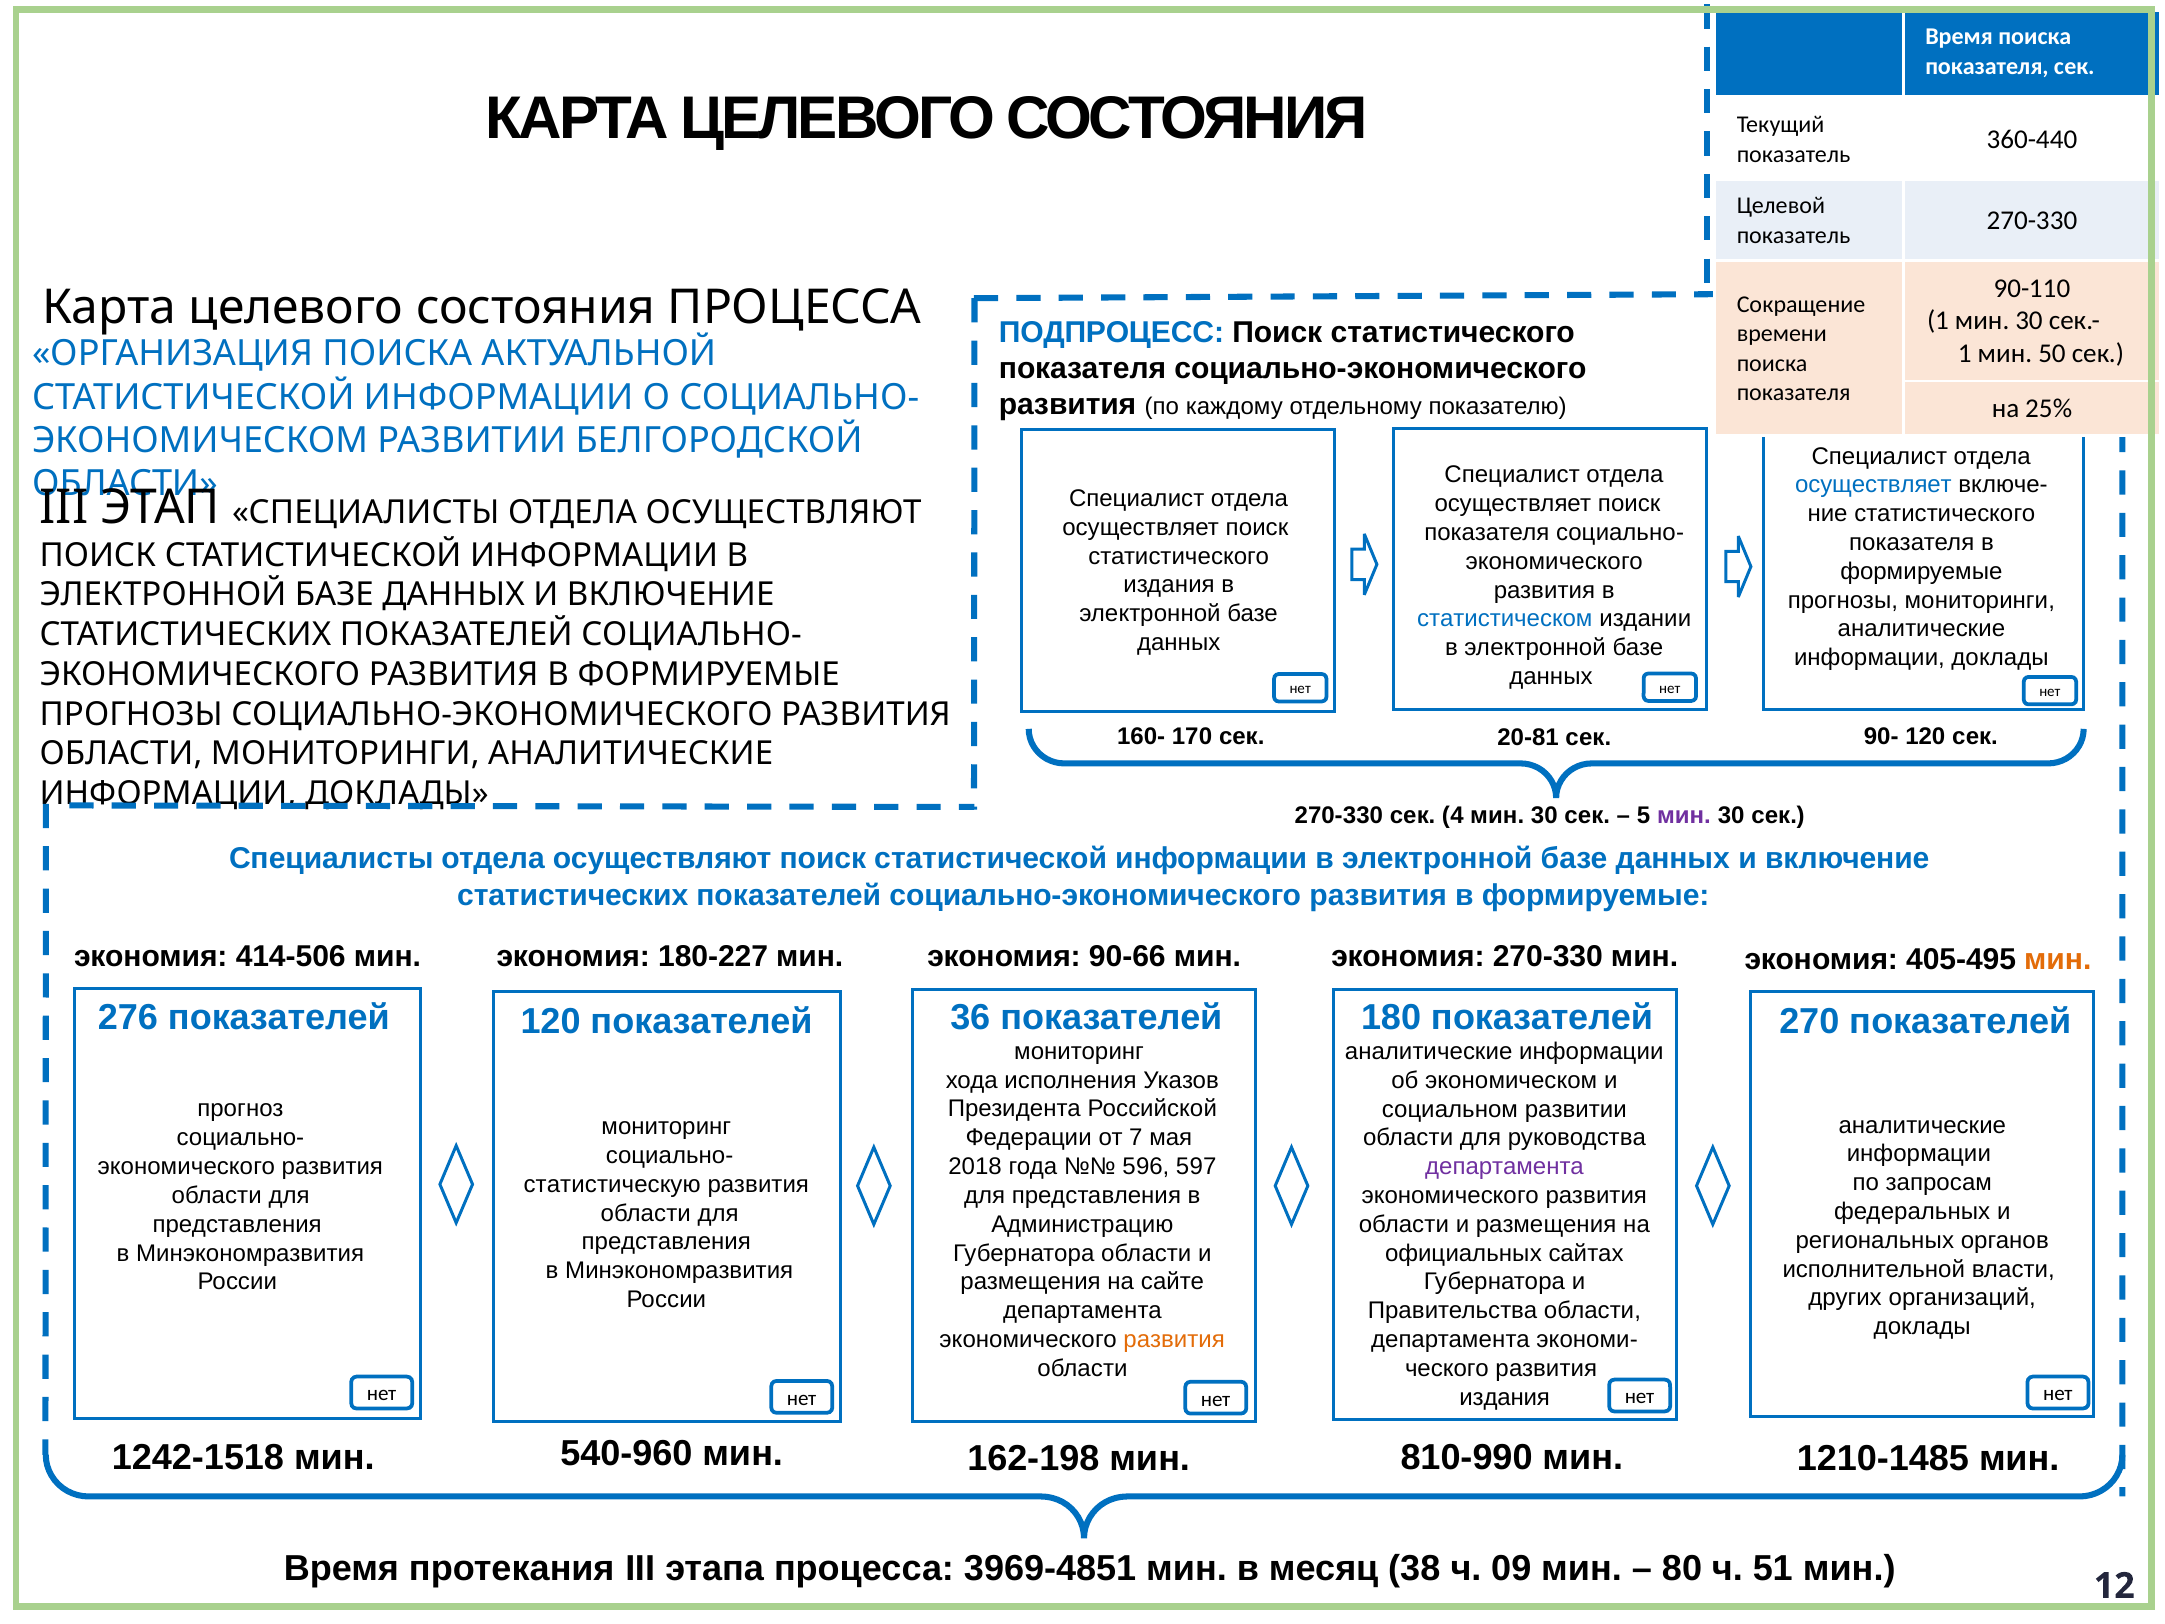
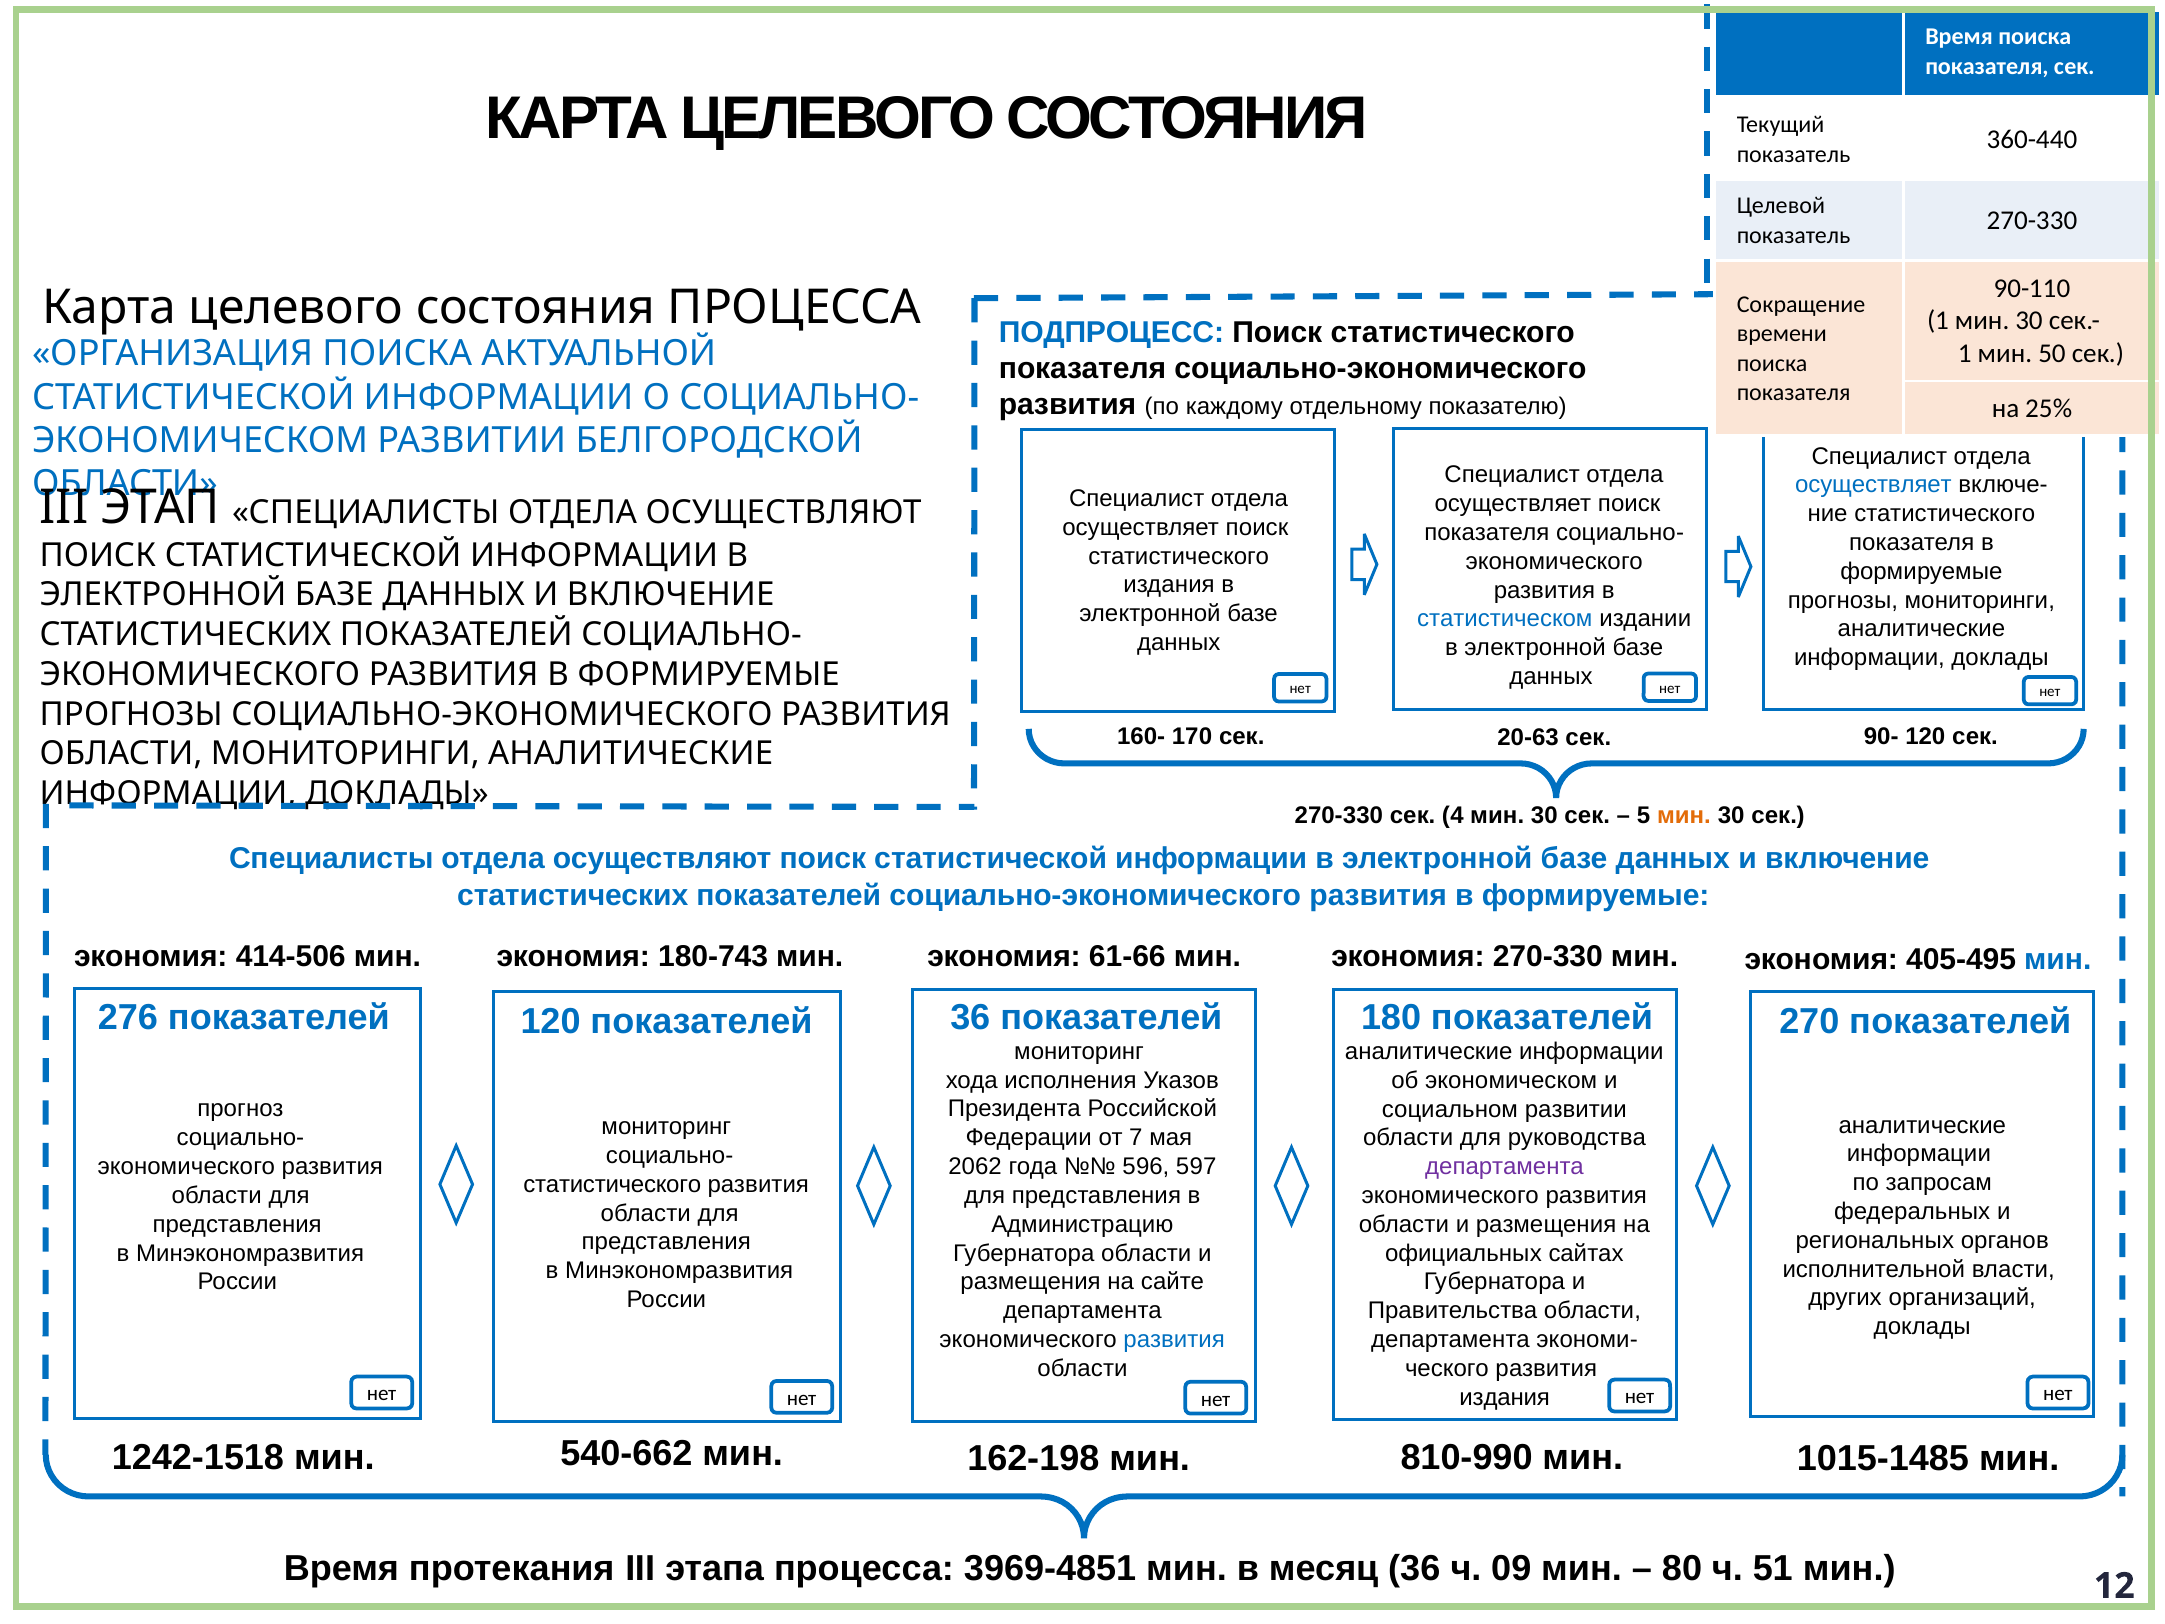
20-81: 20-81 -> 20-63 (1528, 738)
мин colour: purple -> orange (1684, 815)
180-227: 180-227 -> 180-743 (713, 957)
90-66: 90-66 -> 61-66 (1127, 957)
мин colour: orange -> blue (2058, 959)
2018: 2018 -> 2062 (975, 1166)
статистическую: статистическую -> статистического (612, 1184)
развития colour: orange -> blue (1174, 1339)
540-960: 540-960 -> 540-662 (626, 1453)
1210-1485: 1210-1485 -> 1015-1485 (1883, 1459)
месяц 38: 38 -> 36 (1414, 1569)
